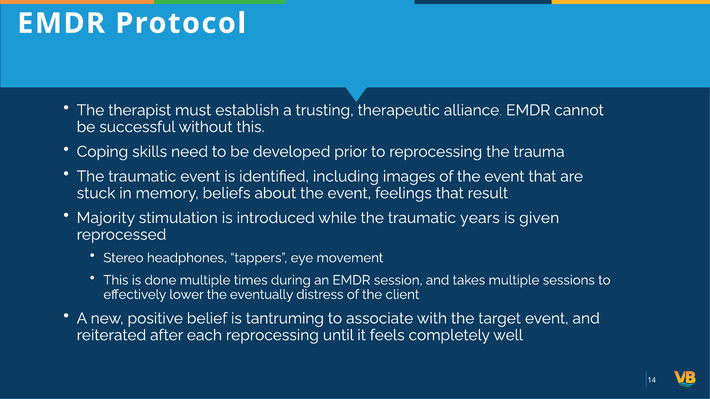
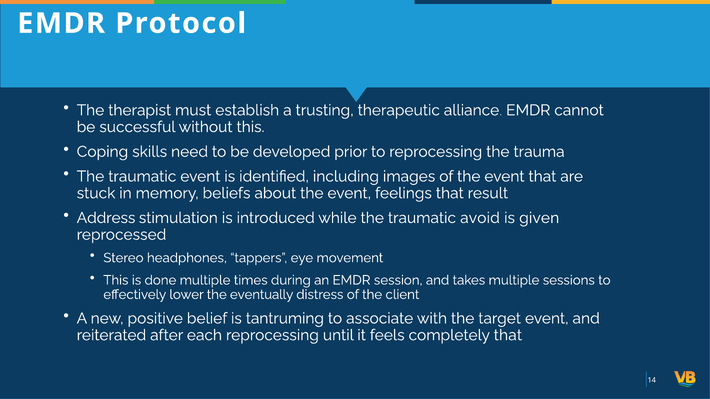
Majority: Majority -> Address (106, 218)
years: years -> avoid (480, 218)
completely well: well -> that (508, 335)
